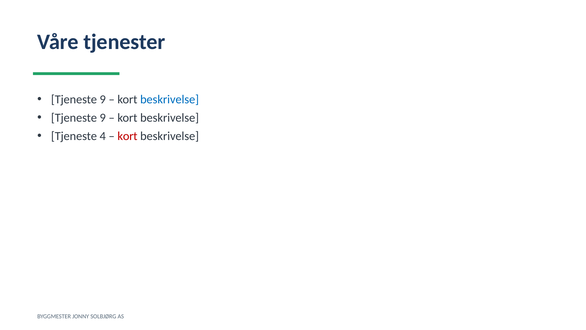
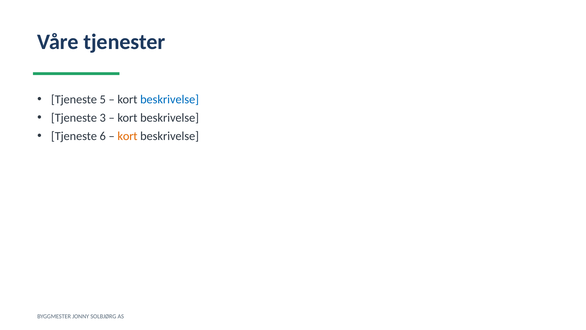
9: 9 -> 5 (103, 99)
9: 9 -> 3 (103, 118)
4: 4 -> 6 (103, 136)
kort colour: red -> orange (127, 136)
